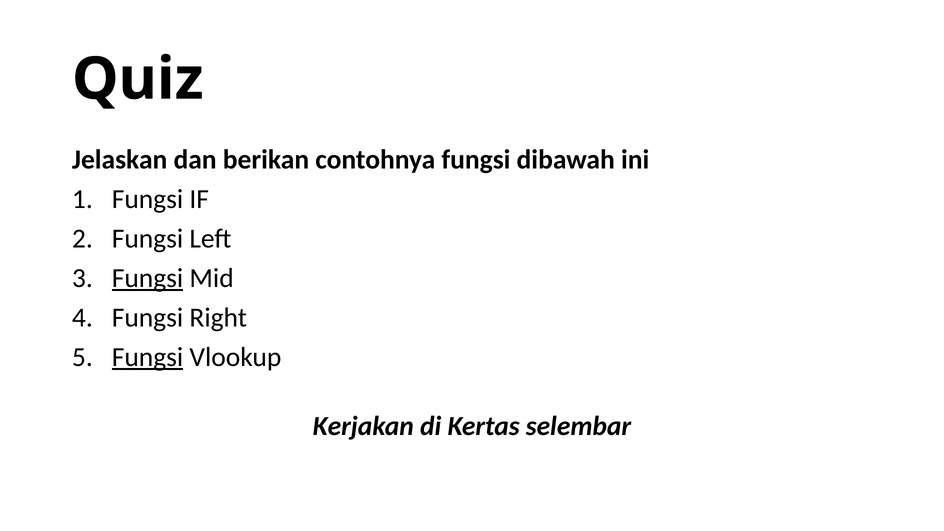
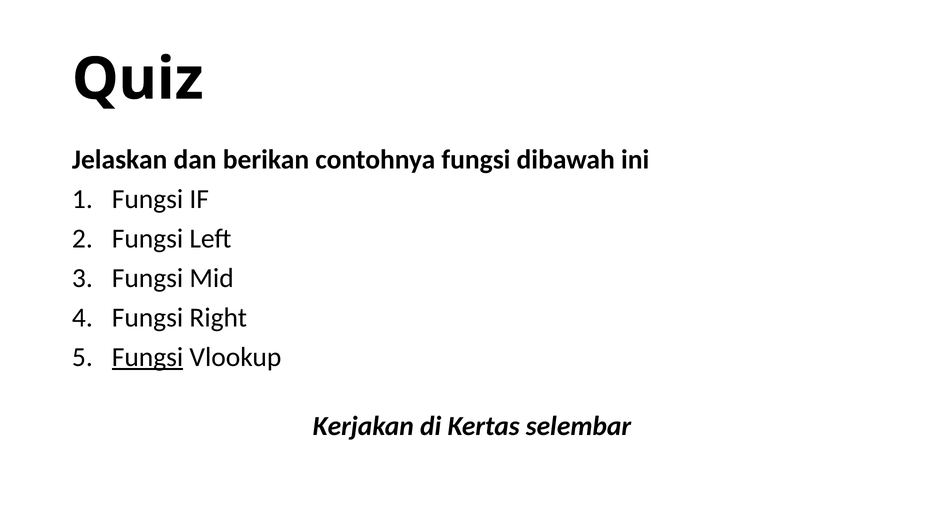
Fungsi underline: present -> none (148, 278)
